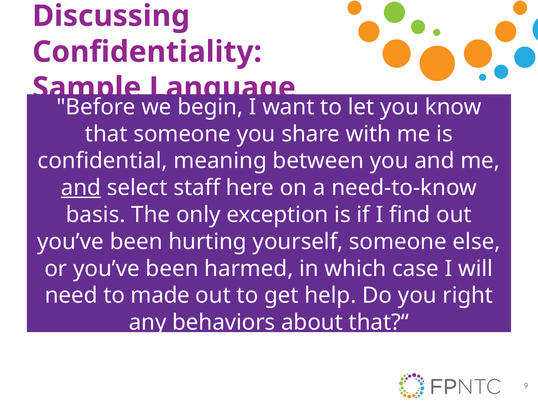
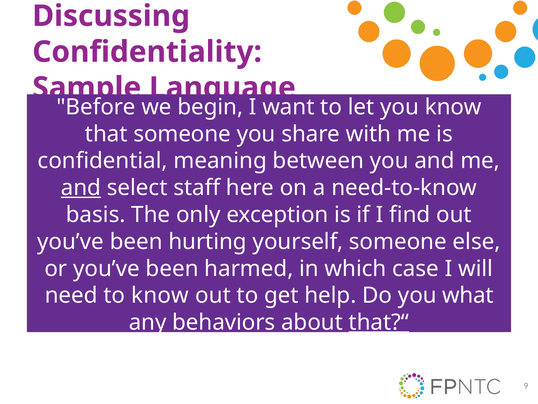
to made: made -> know (160, 295)
right: right -> what (468, 295)
that?“ underline: none -> present (379, 322)
